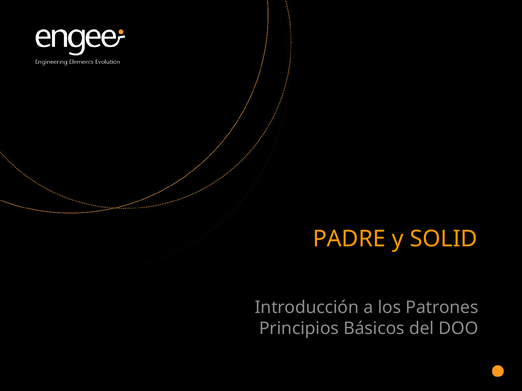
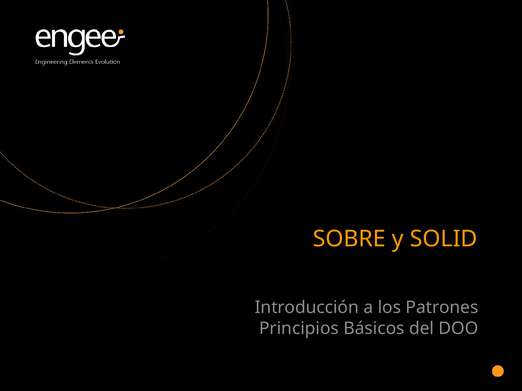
PADRE: PADRE -> SOBRE (349, 239)
